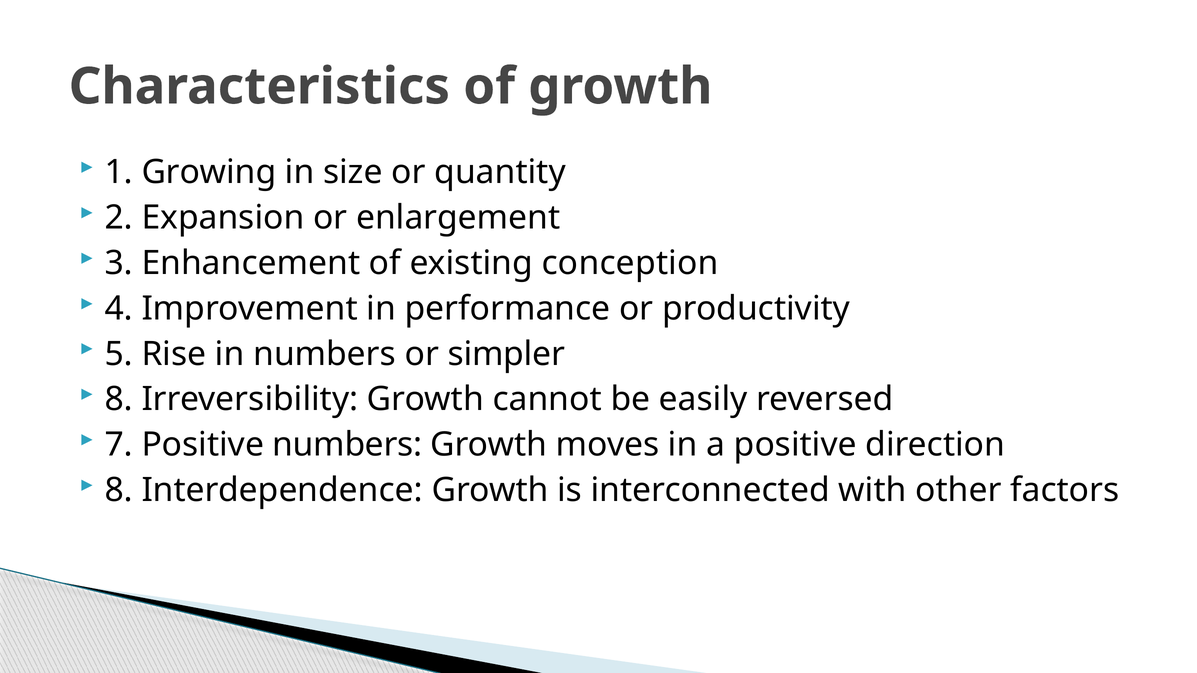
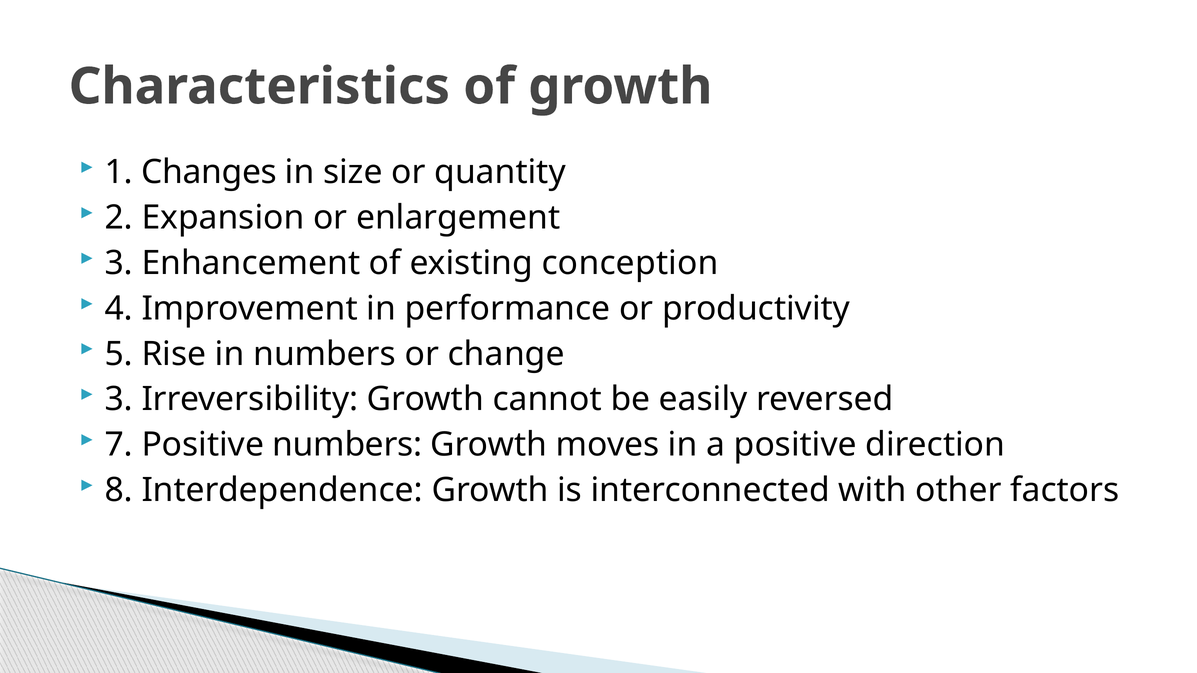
Growing: Growing -> Changes (209, 172)
simpler: simpler -> change (506, 354)
8: 8 -> 3 (119, 400)
